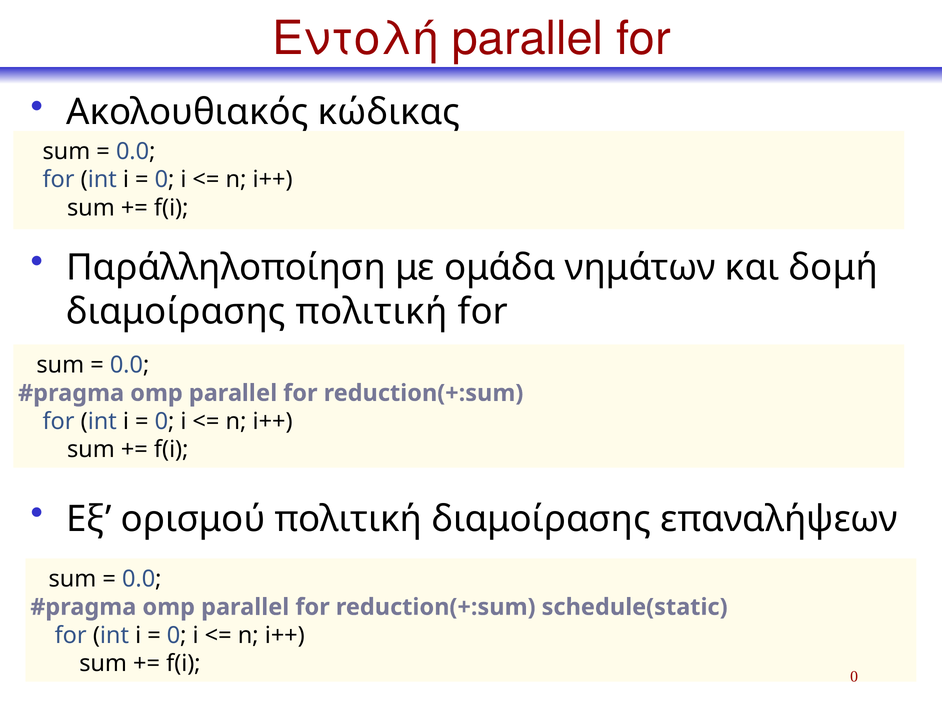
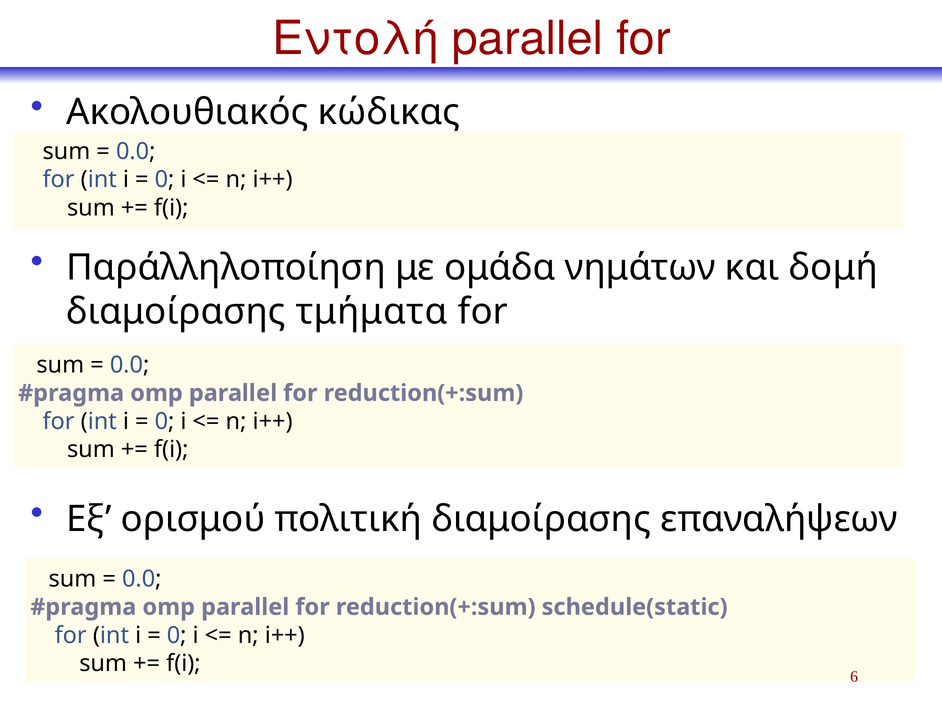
διαμοίρασης πολιτική: πολιτική -> τμήματα (372, 312)
f(i 0: 0 -> 6 (854, 677)
